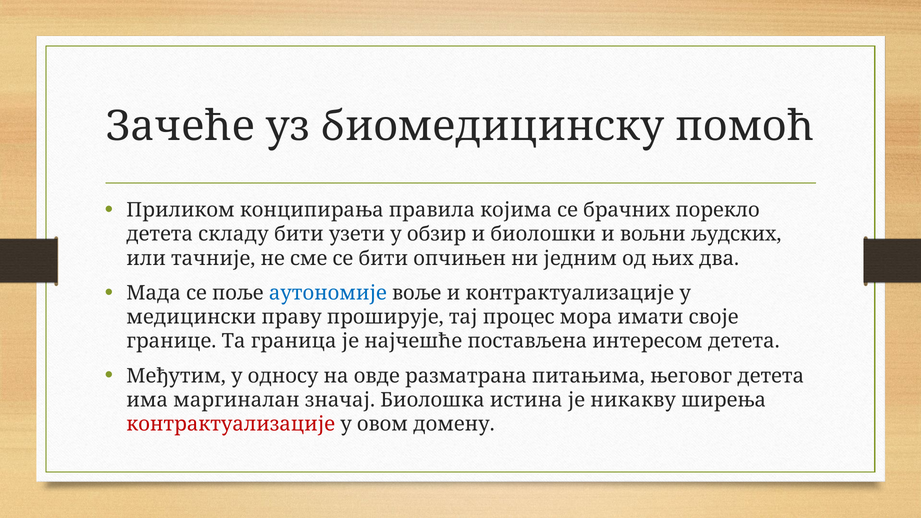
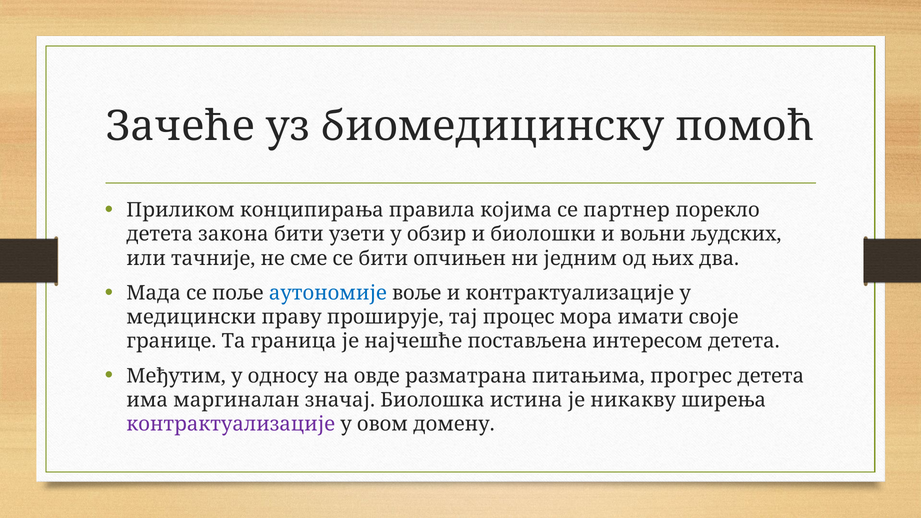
брачних: брачних -> партнер (627, 210)
складу: складу -> закона (233, 234)
његовог: његовог -> прогрес (691, 376)
контрактуализације colour: red -> purple (231, 424)
